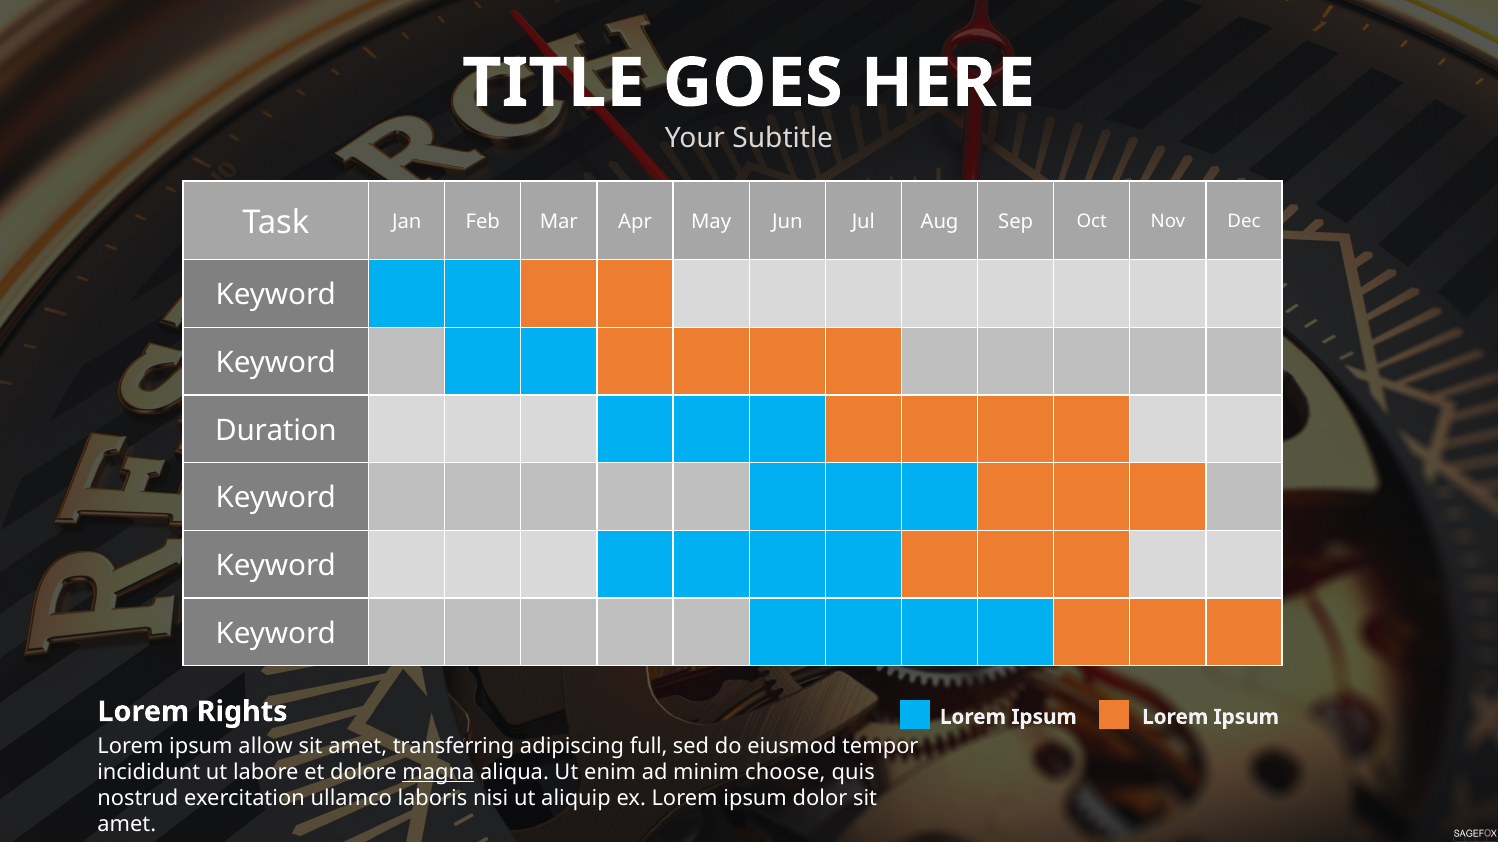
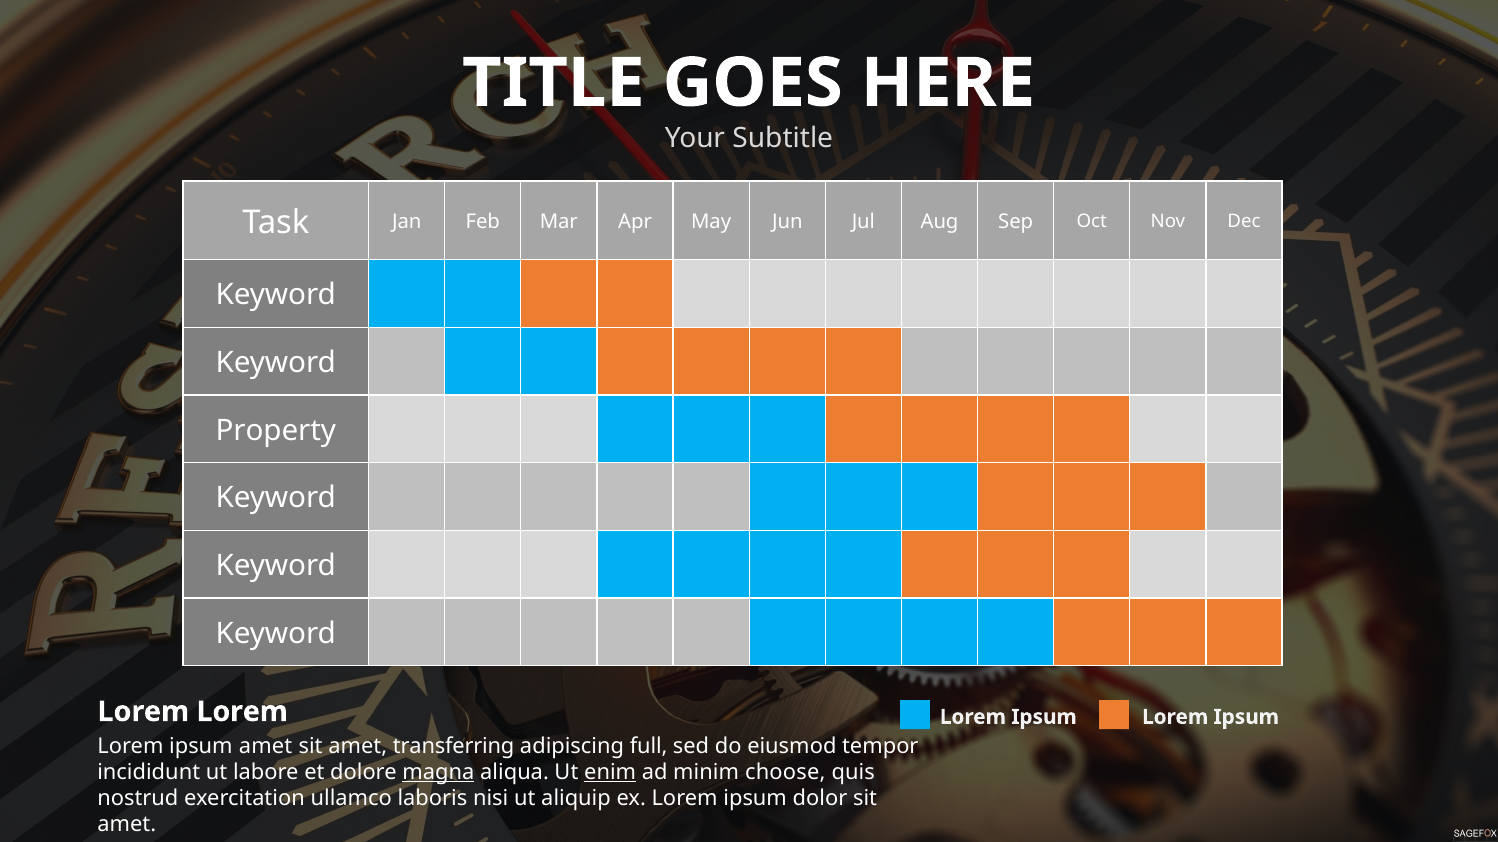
Duration: Duration -> Property (276, 431)
Rights: Rights -> Lorem (242, 712)
ipsum allow: allow -> amet (266, 746)
enim underline: none -> present (610, 773)
